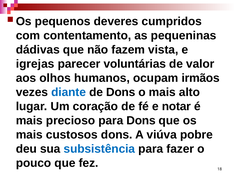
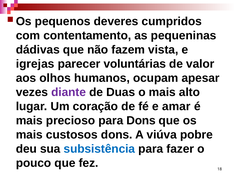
irmãos: irmãos -> apesar (201, 78)
diante colour: blue -> purple (69, 92)
de Dons: Dons -> Duas (121, 92)
notar: notar -> amar (176, 106)
